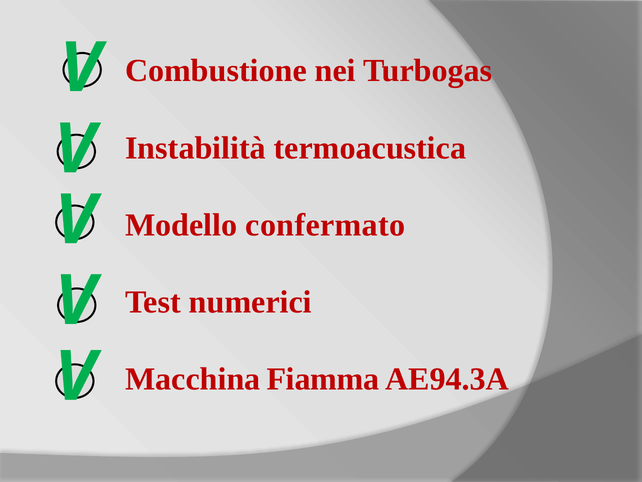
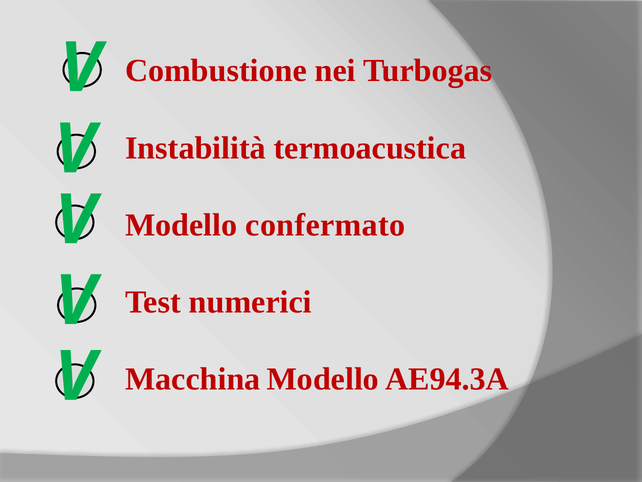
Macchina Fiamma: Fiamma -> Modello (323, 379)
